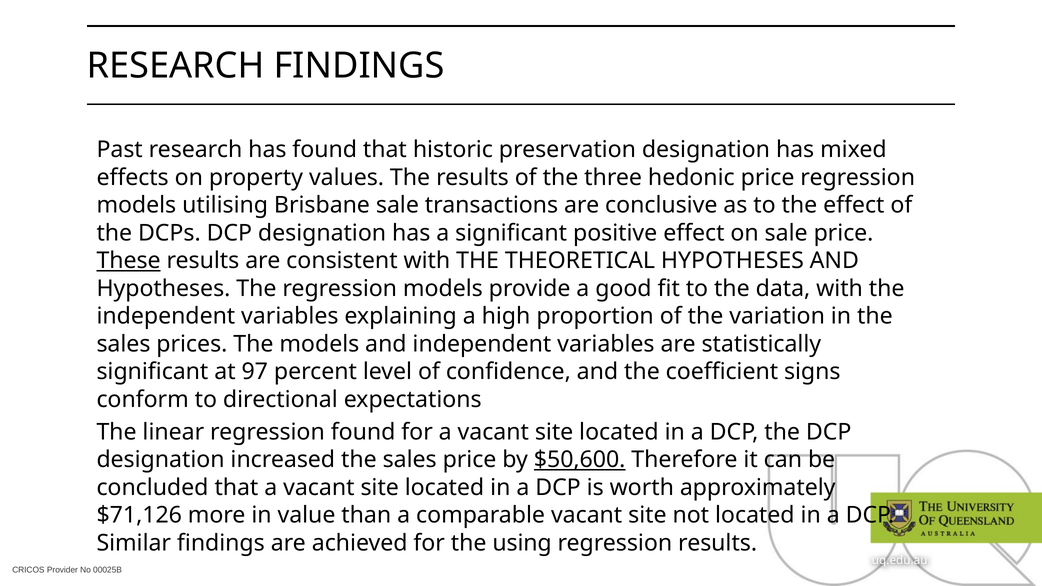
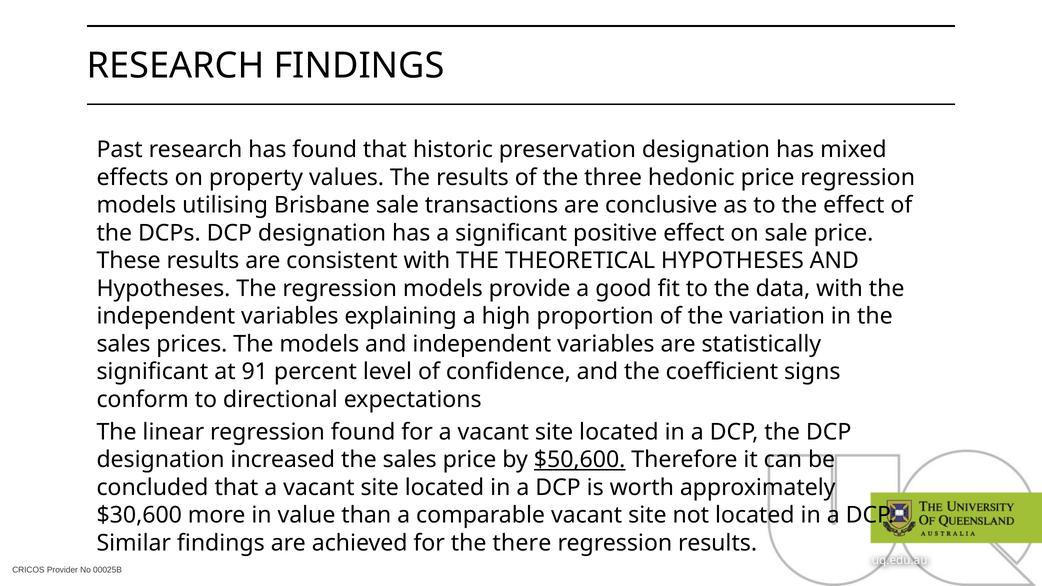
These underline: present -> none (129, 261)
97: 97 -> 91 (255, 372)
$71,126: $71,126 -> $30,600 (139, 515)
using: using -> there (522, 543)
